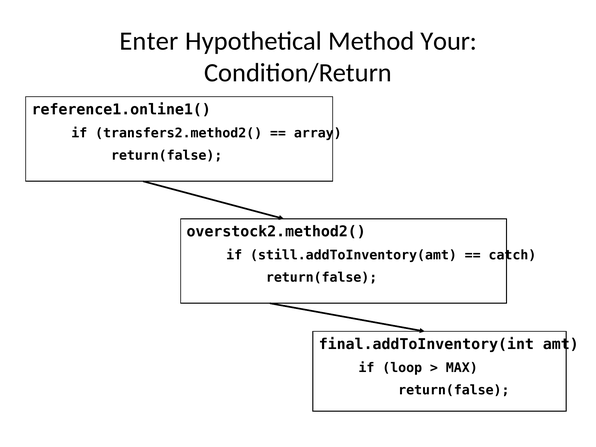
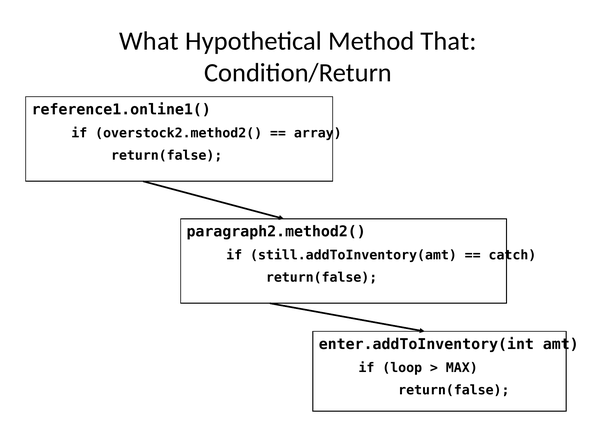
Enter: Enter -> What (149, 41)
Your: Your -> That (449, 41)
transfers2.method2(: transfers2.method2( -> overstock2.method2( (179, 133)
overstock2.method2(: overstock2.method2( -> paragraph2.method2( (276, 232)
final.addToInventory(int: final.addToInventory(int -> enter.addToInventory(int (426, 344)
